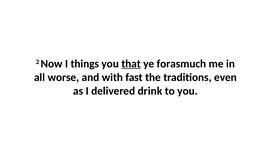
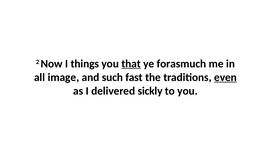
worse: worse -> image (63, 77)
with: with -> such (112, 77)
even underline: none -> present (225, 77)
drink: drink -> sickly (150, 91)
